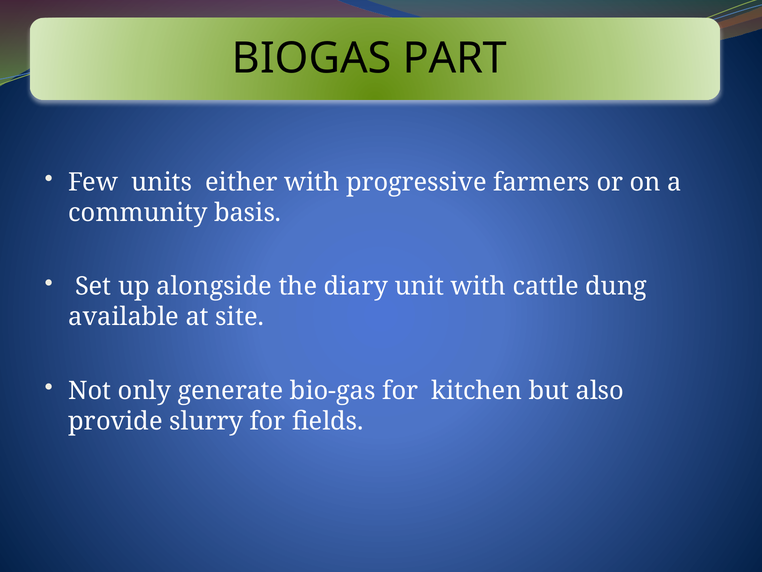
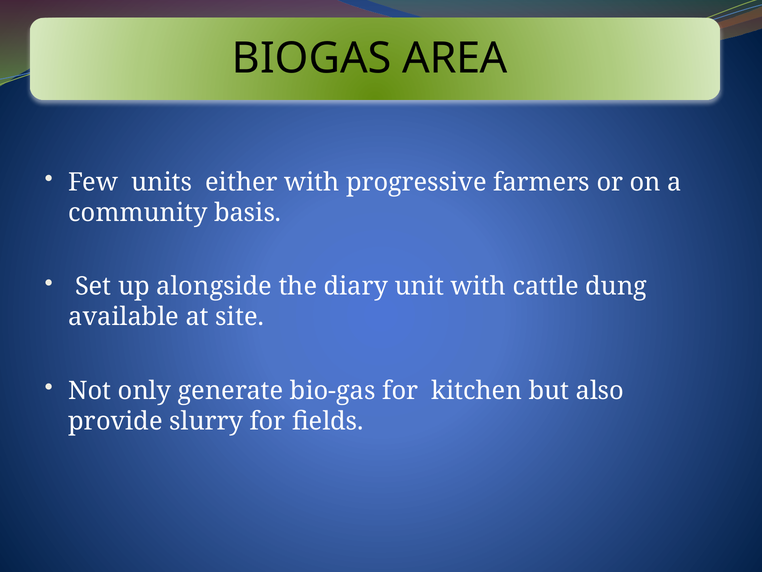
PART: PART -> AREA (455, 59)
